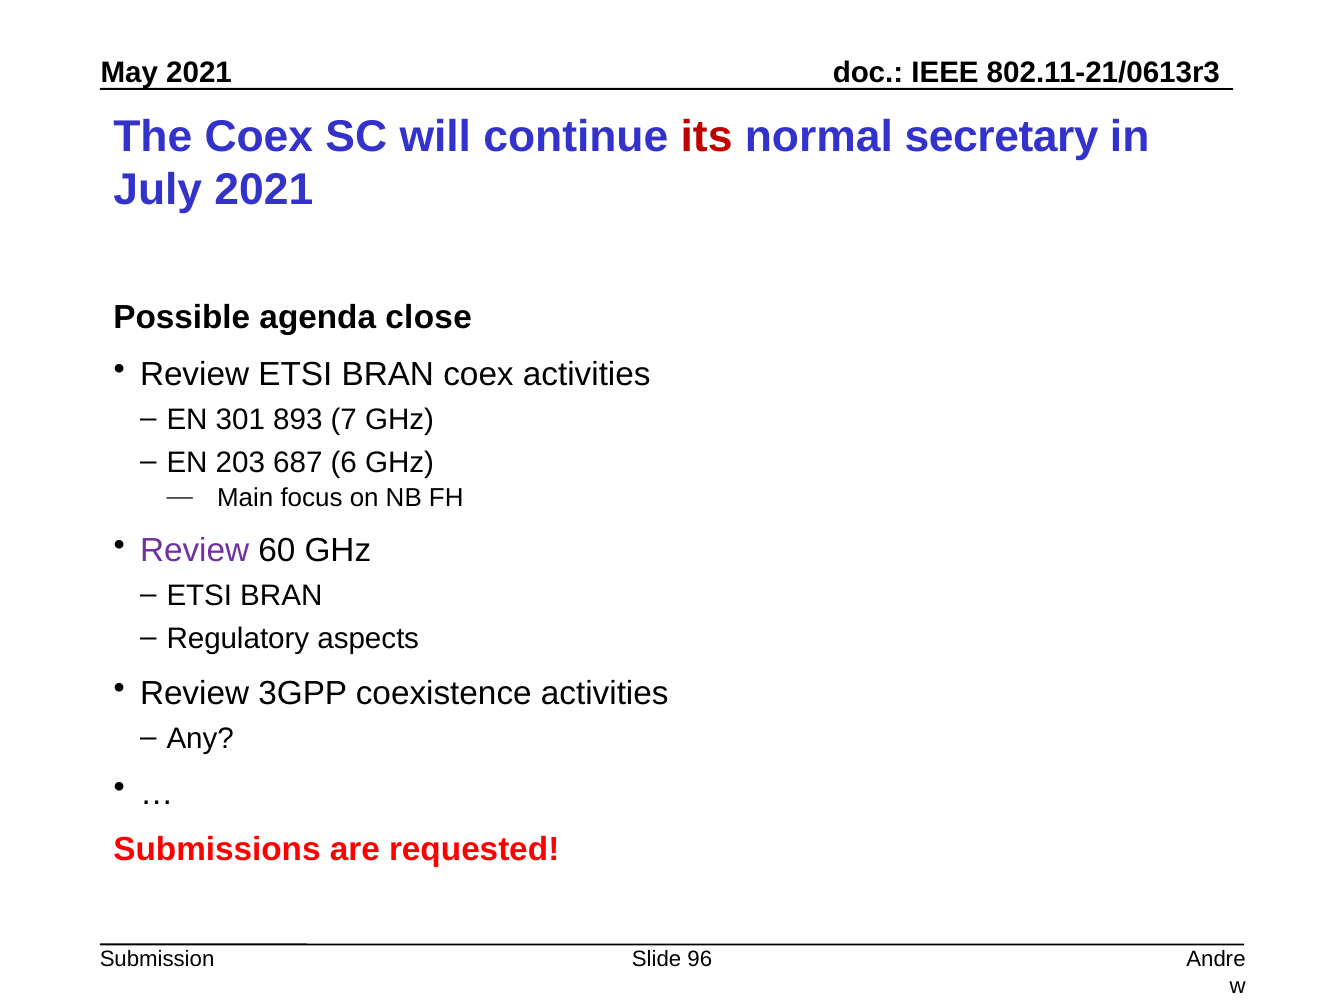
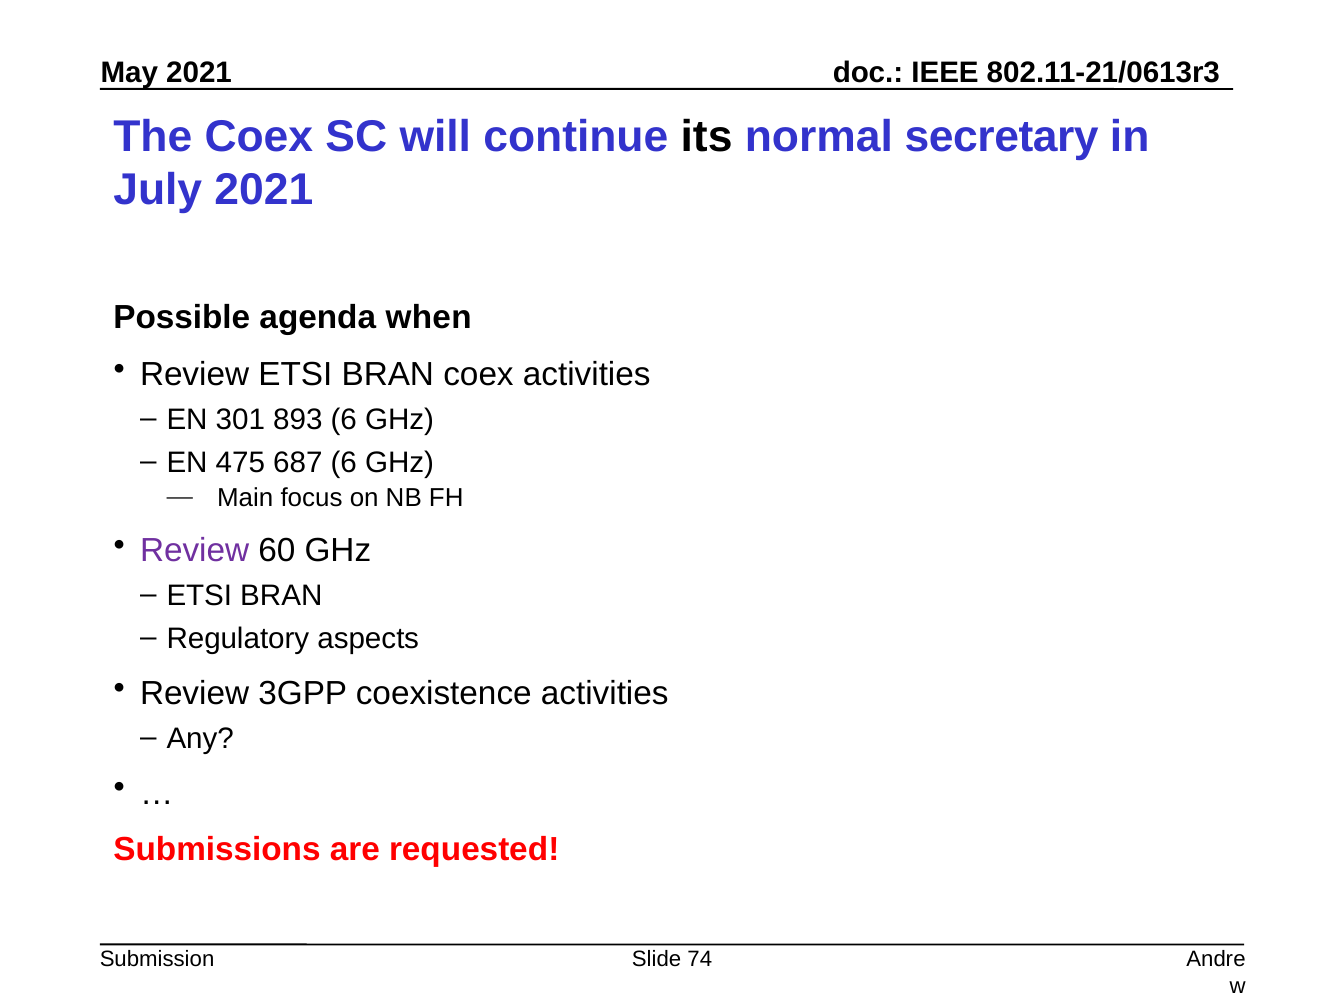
its colour: red -> black (707, 136)
close: close -> when (429, 318)
893 7: 7 -> 6 (344, 419)
203: 203 -> 475 (240, 462)
96: 96 -> 74 (700, 959)
